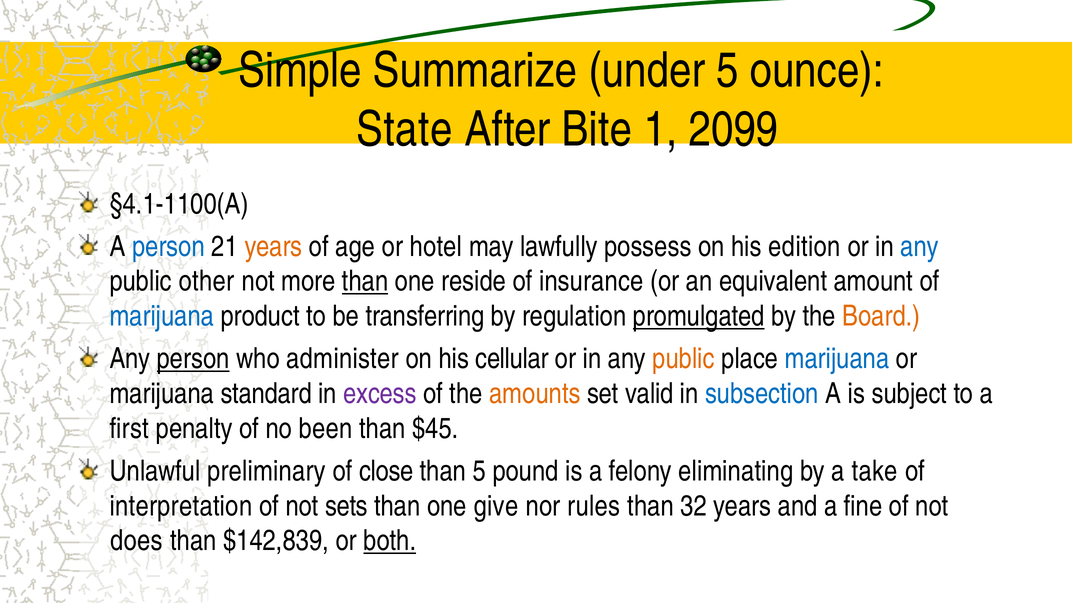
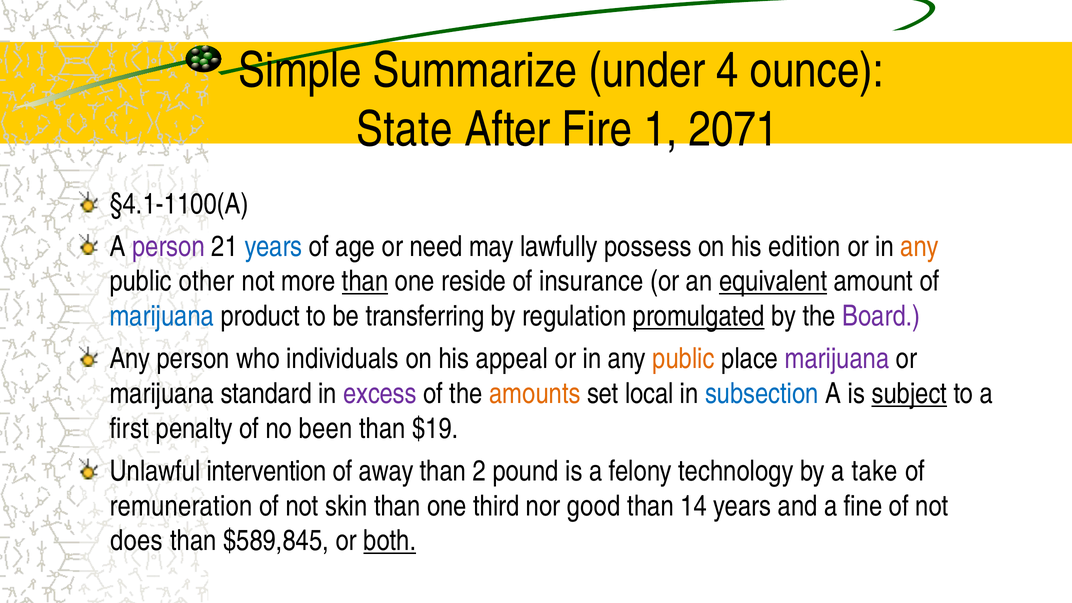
under 5: 5 -> 4 (727, 71)
Bite: Bite -> Fire (597, 130)
2099: 2099 -> 2071 (734, 130)
person colour: blue -> purple (168, 247)
years colour: orange -> blue (273, 247)
hotel: hotel -> need (436, 247)
any colour: blue -> orange (919, 247)
equivalent underline: none -> present (773, 281)
Board colour: orange -> purple (881, 316)
person underline: present -> none (193, 359)
administer: administer -> individuals (343, 359)
cellular: cellular -> appeal (512, 359)
marijuana colour: blue -> purple (837, 359)
valid: valid -> local (649, 394)
subject underline: none -> present (909, 394)
$45: $45 -> $19 (435, 428)
preliminary: preliminary -> intervention (267, 471)
close: close -> away (386, 471)
than 5: 5 -> 2 (479, 471)
eliminating: eliminating -> technology (736, 471)
interpretation: interpretation -> remuneration (181, 506)
sets: sets -> skin (346, 506)
give: give -> third (496, 506)
rules: rules -> good (594, 506)
32: 32 -> 14 (694, 506)
$142,839: $142,839 -> $589,845 (276, 541)
